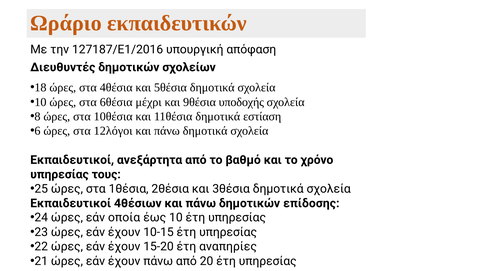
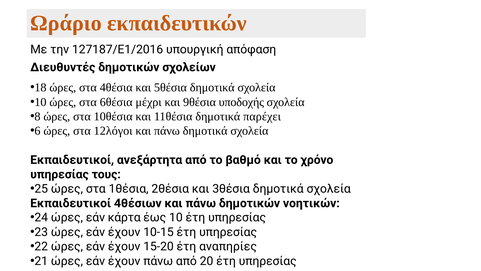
εστίαση: εστίαση -> παρέχει (262, 116)
επίδοσης: επίδοσης -> νοητικών (311, 203)
οποία: οποία -> κάρτα (124, 217)
